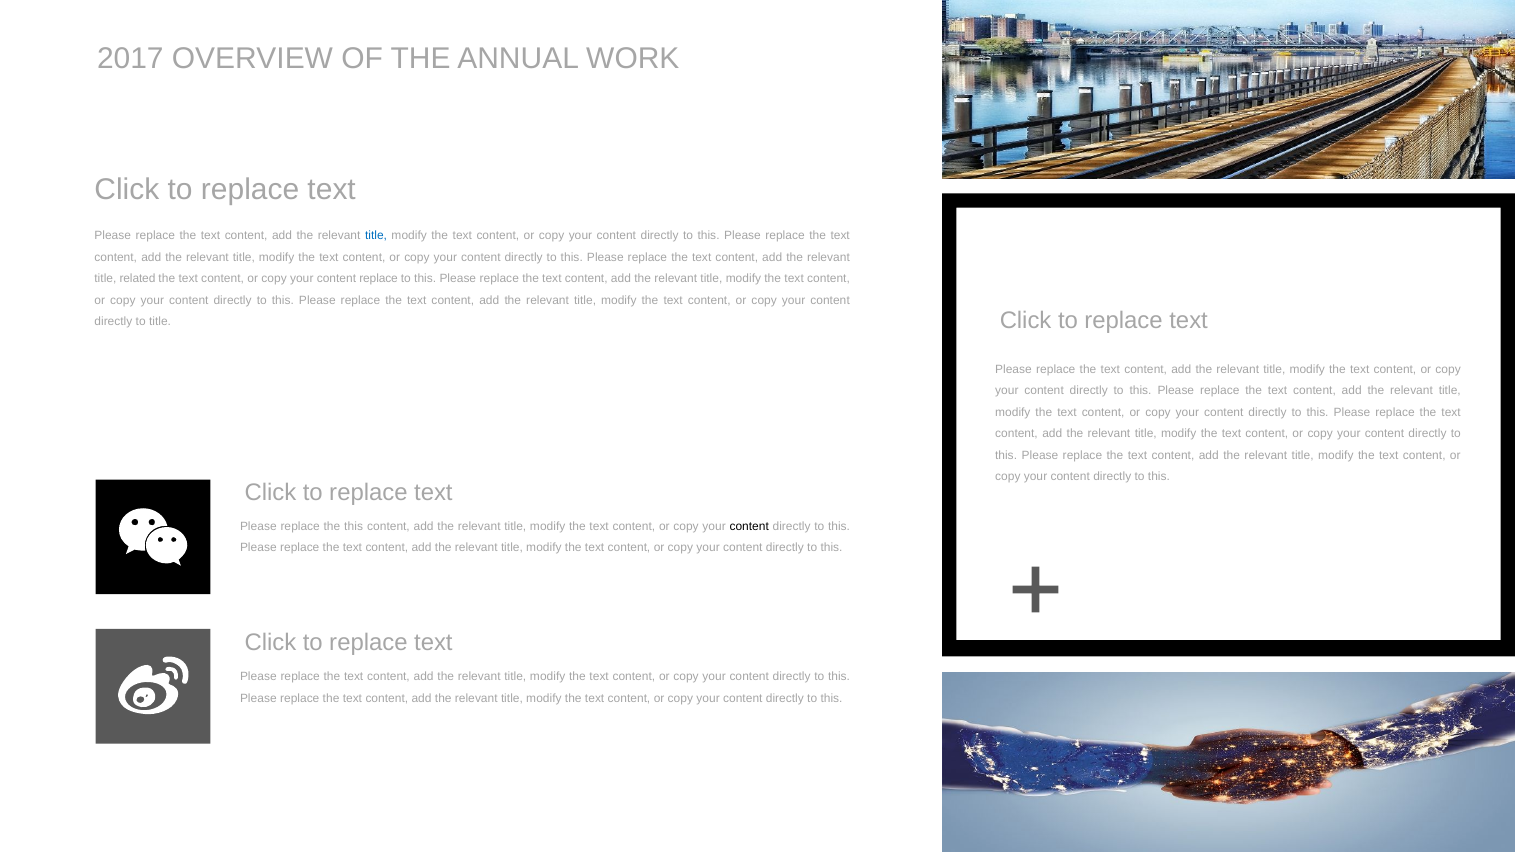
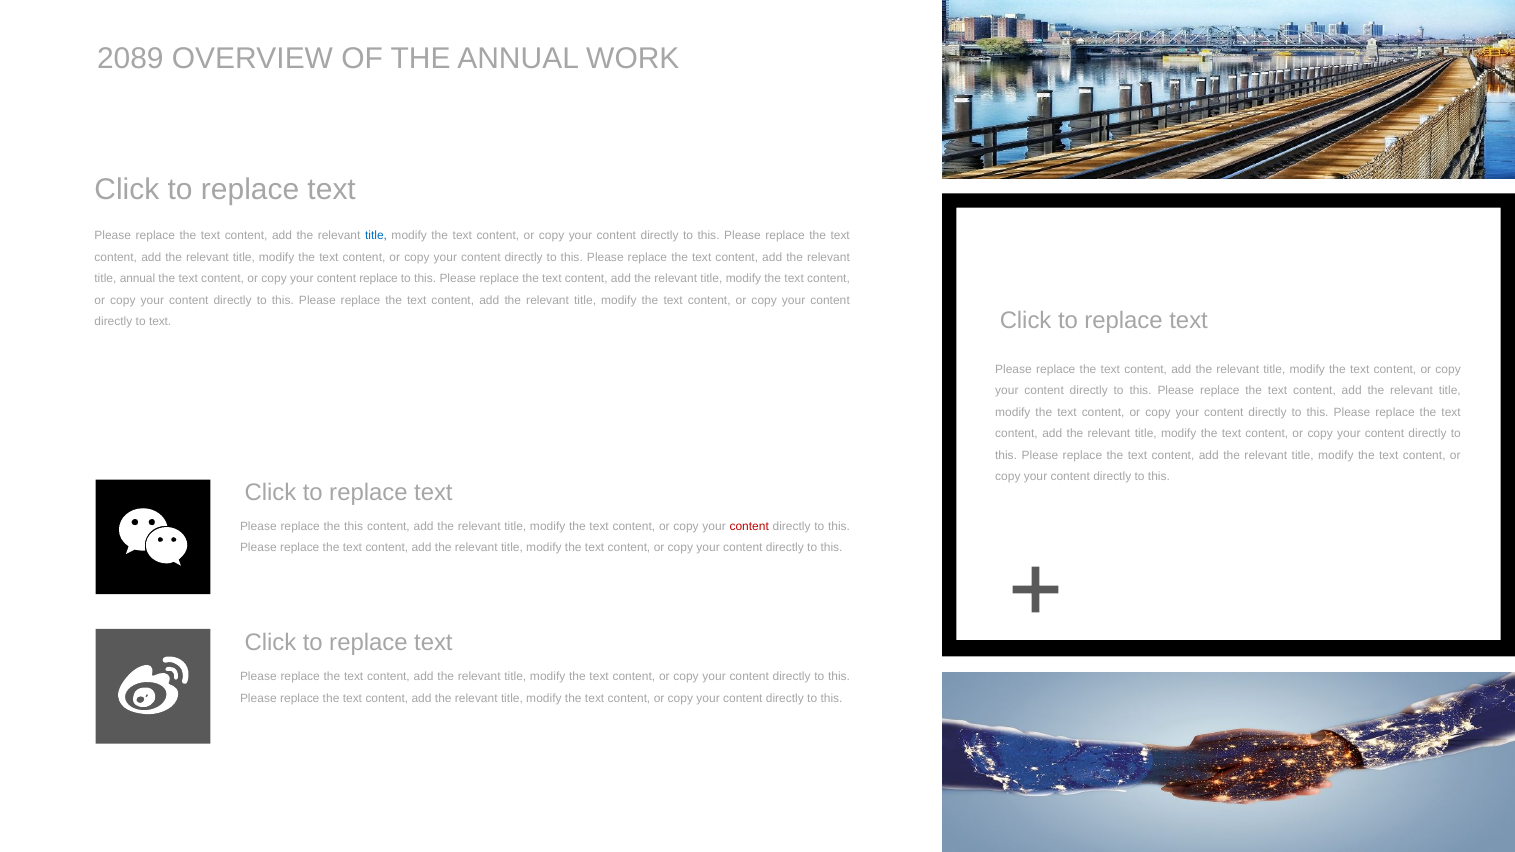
2017: 2017 -> 2089 (130, 59)
title related: related -> annual (137, 279)
to title: title -> text (160, 322)
content colour: black -> red (749, 526)
